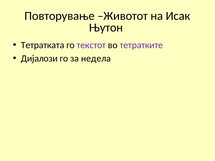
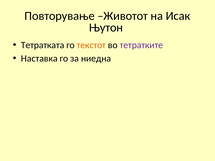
текстот colour: purple -> orange (91, 45)
Дијалози: Дијалози -> Наставка (39, 59)
недела: недела -> ниедна (96, 59)
